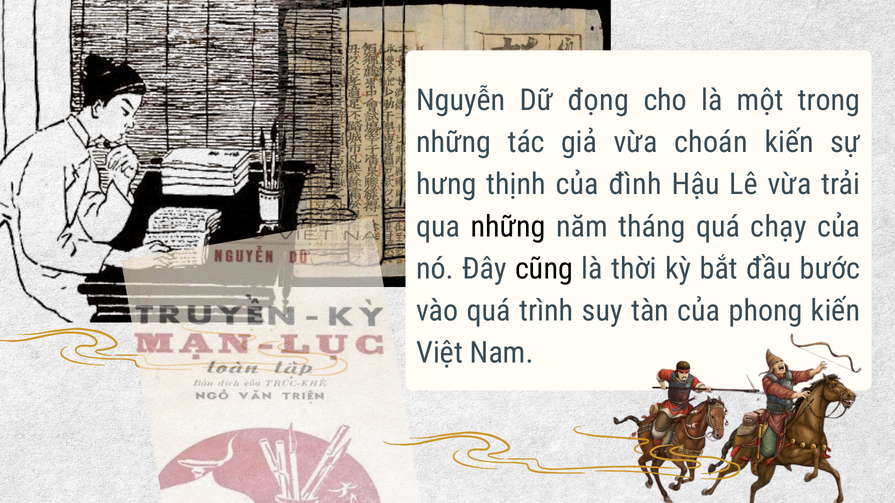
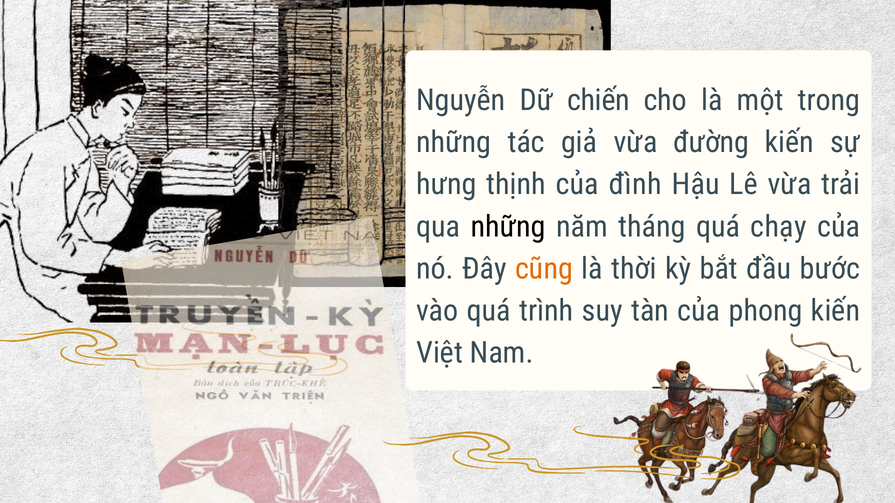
đọng: đọng -> chiến (599, 100)
choán: choán -> đường (711, 143)
cũng colour: black -> orange (544, 269)
